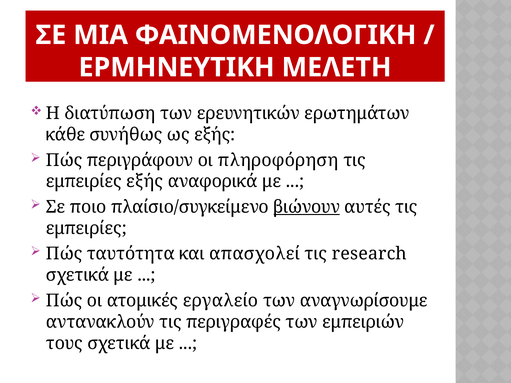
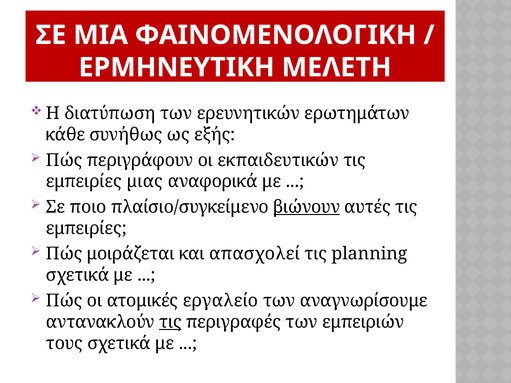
πληροφόρηση: πληροφόρηση -> εκπαιδευτικών (278, 160)
εμπειρίες εξής: εξής -> µιας (145, 182)
ταυτότητα: ταυτότητα -> μοιράζεται (131, 254)
research: research -> planning (370, 254)
τις underline: none -> present (170, 322)
